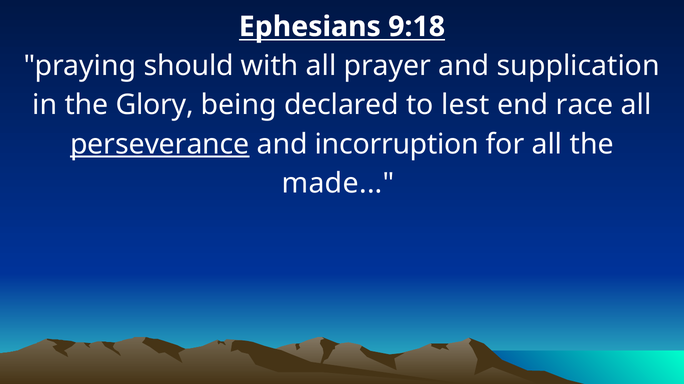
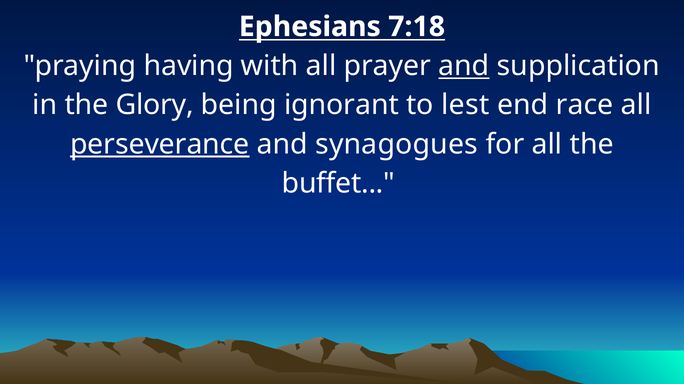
9:18: 9:18 -> 7:18 (417, 27)
should: should -> having (189, 66)
and underline: none -> present (464, 66)
declared: declared -> ignorant (341, 105)
incorruption: incorruption -> synagogues (397, 145)
made: made -> buffet (338, 184)
